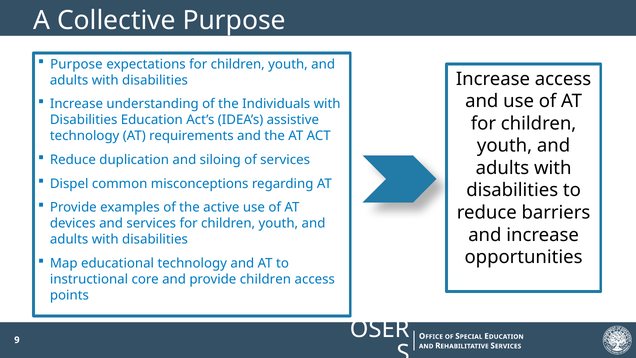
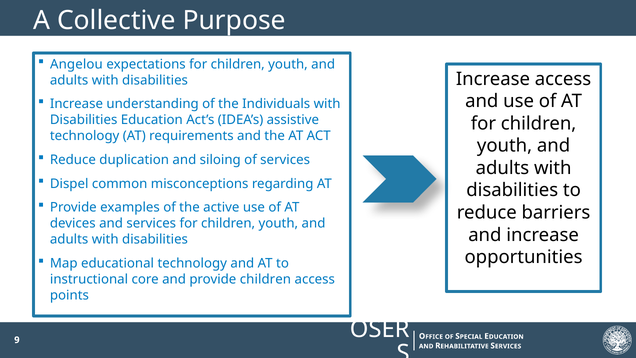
Purpose: Purpose -> Angelou (76, 64)
